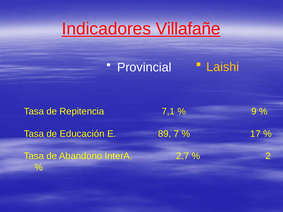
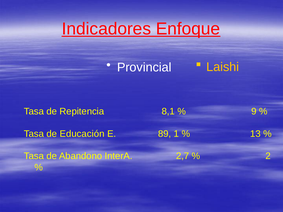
Villafañe: Villafañe -> Enfoque (188, 29)
7,1: 7,1 -> 8,1 (168, 112)
7: 7 -> 1 (176, 134)
17: 17 -> 13 (255, 134)
